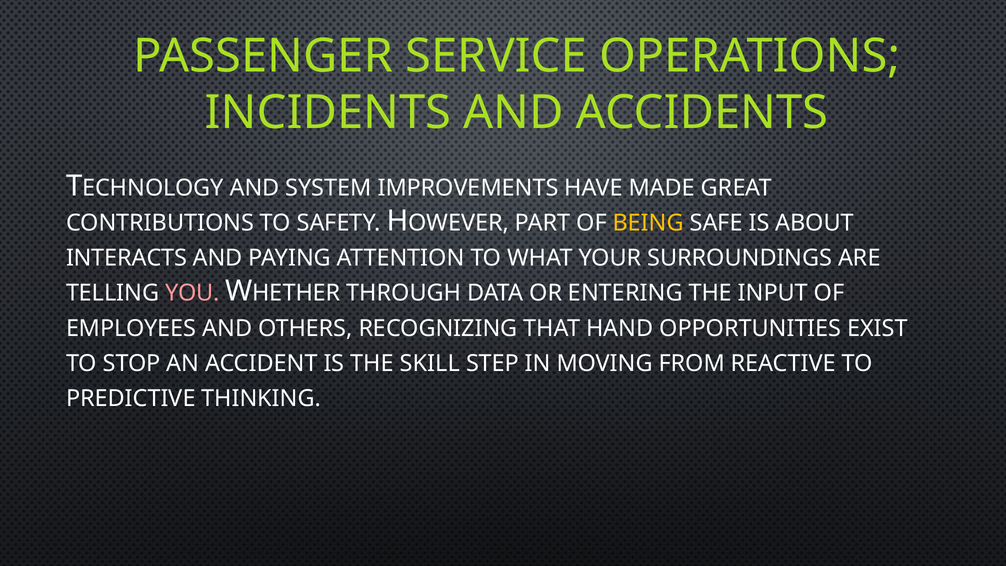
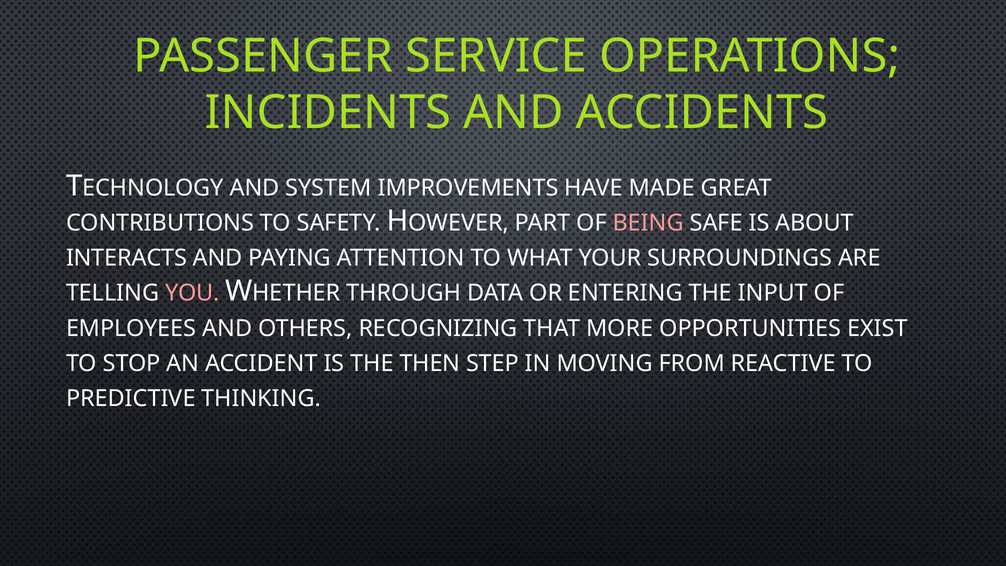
BEING colour: yellow -> pink (648, 223)
HAND: HAND -> MORE (620, 328)
SKILL: SKILL -> THEN (430, 363)
